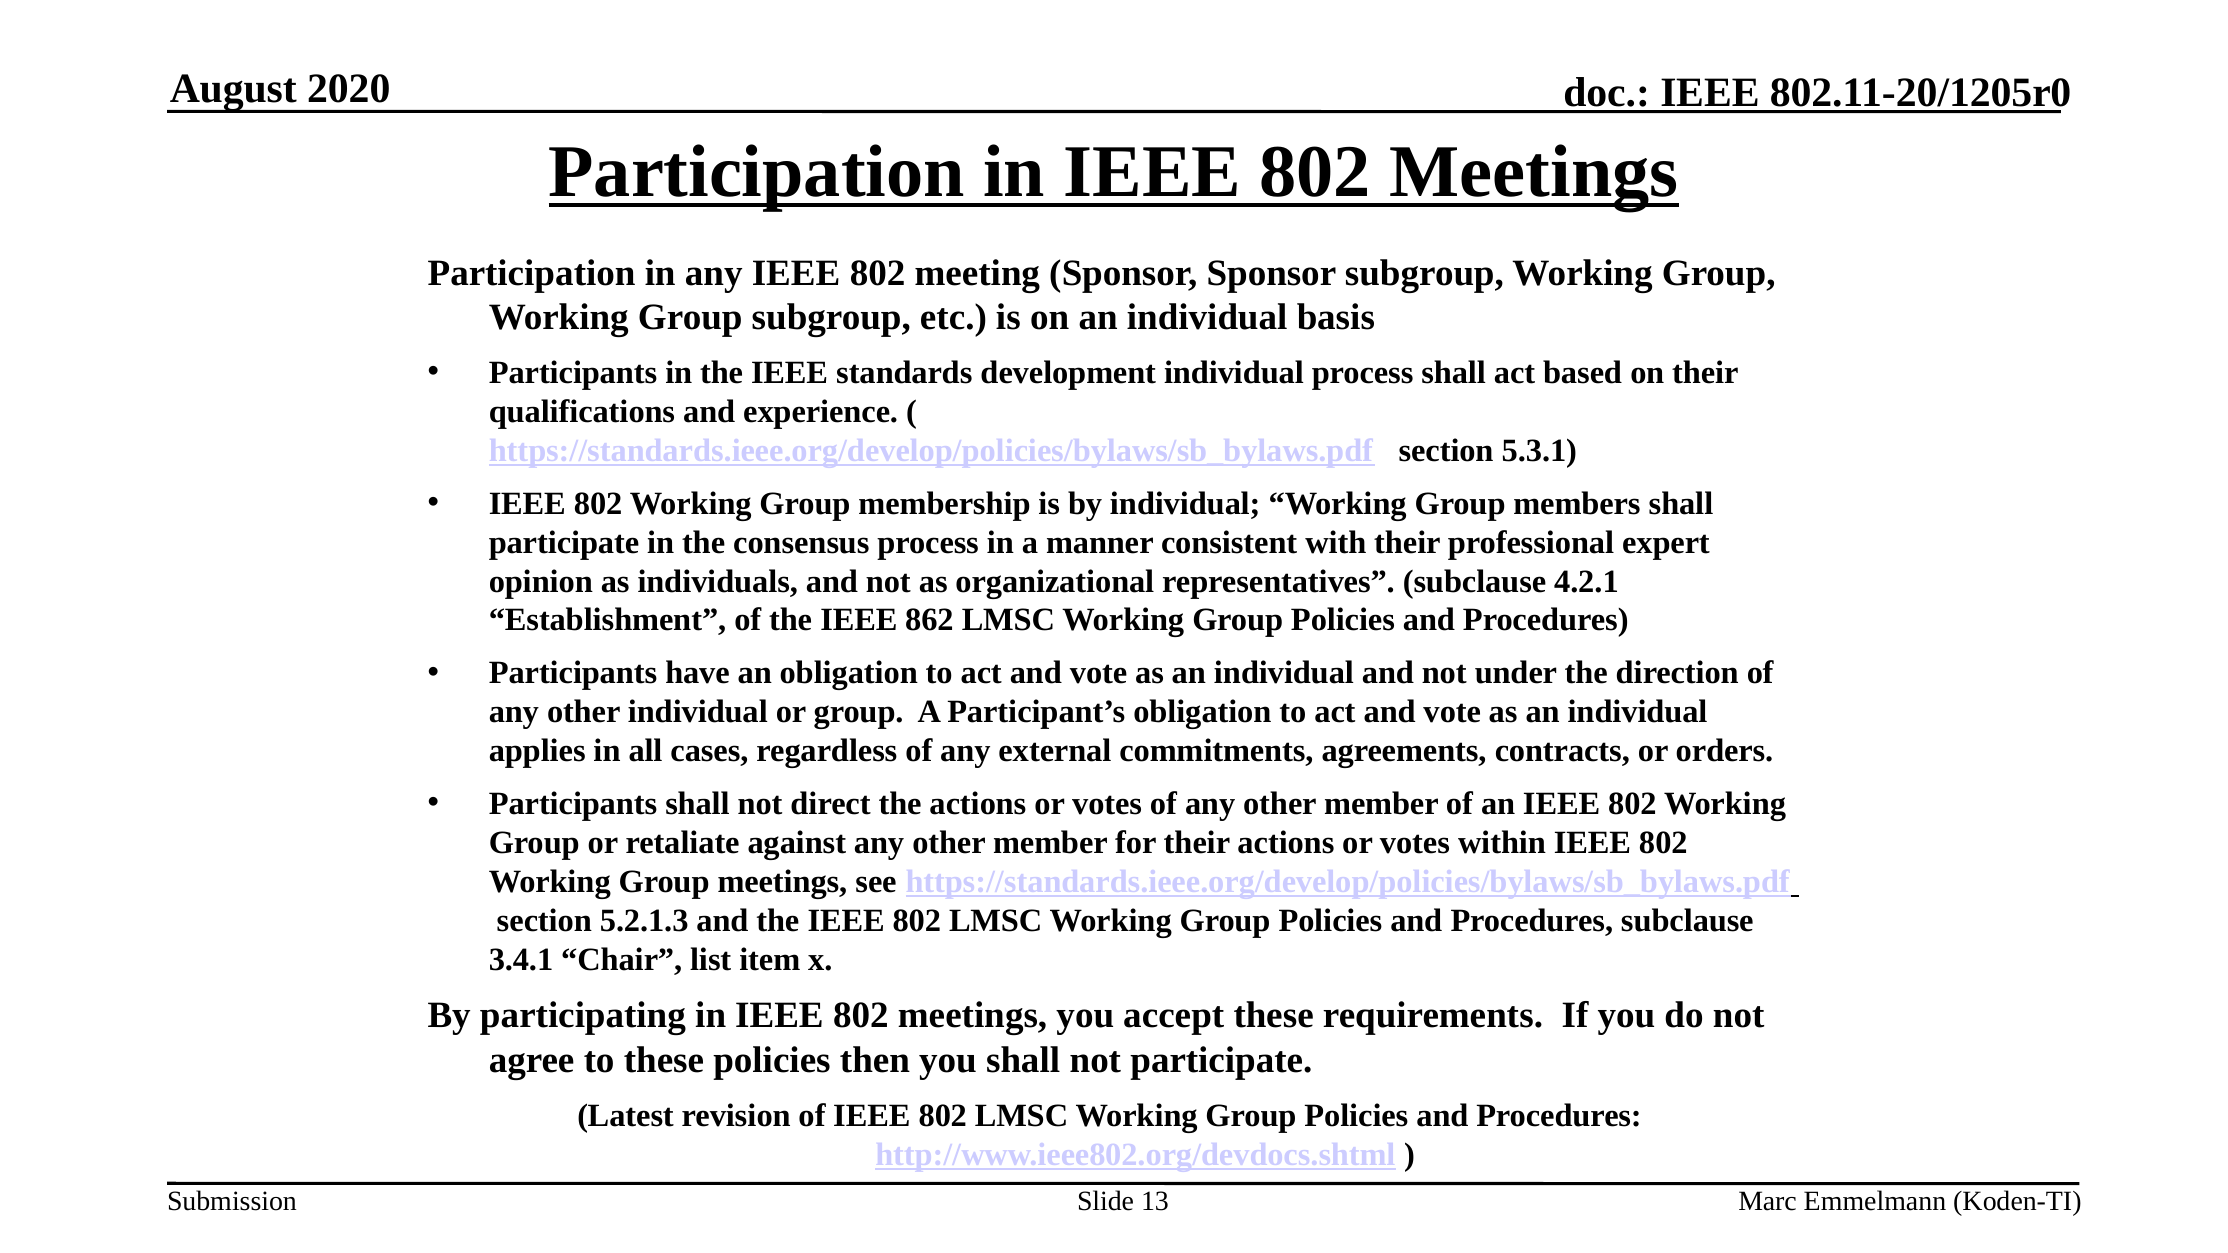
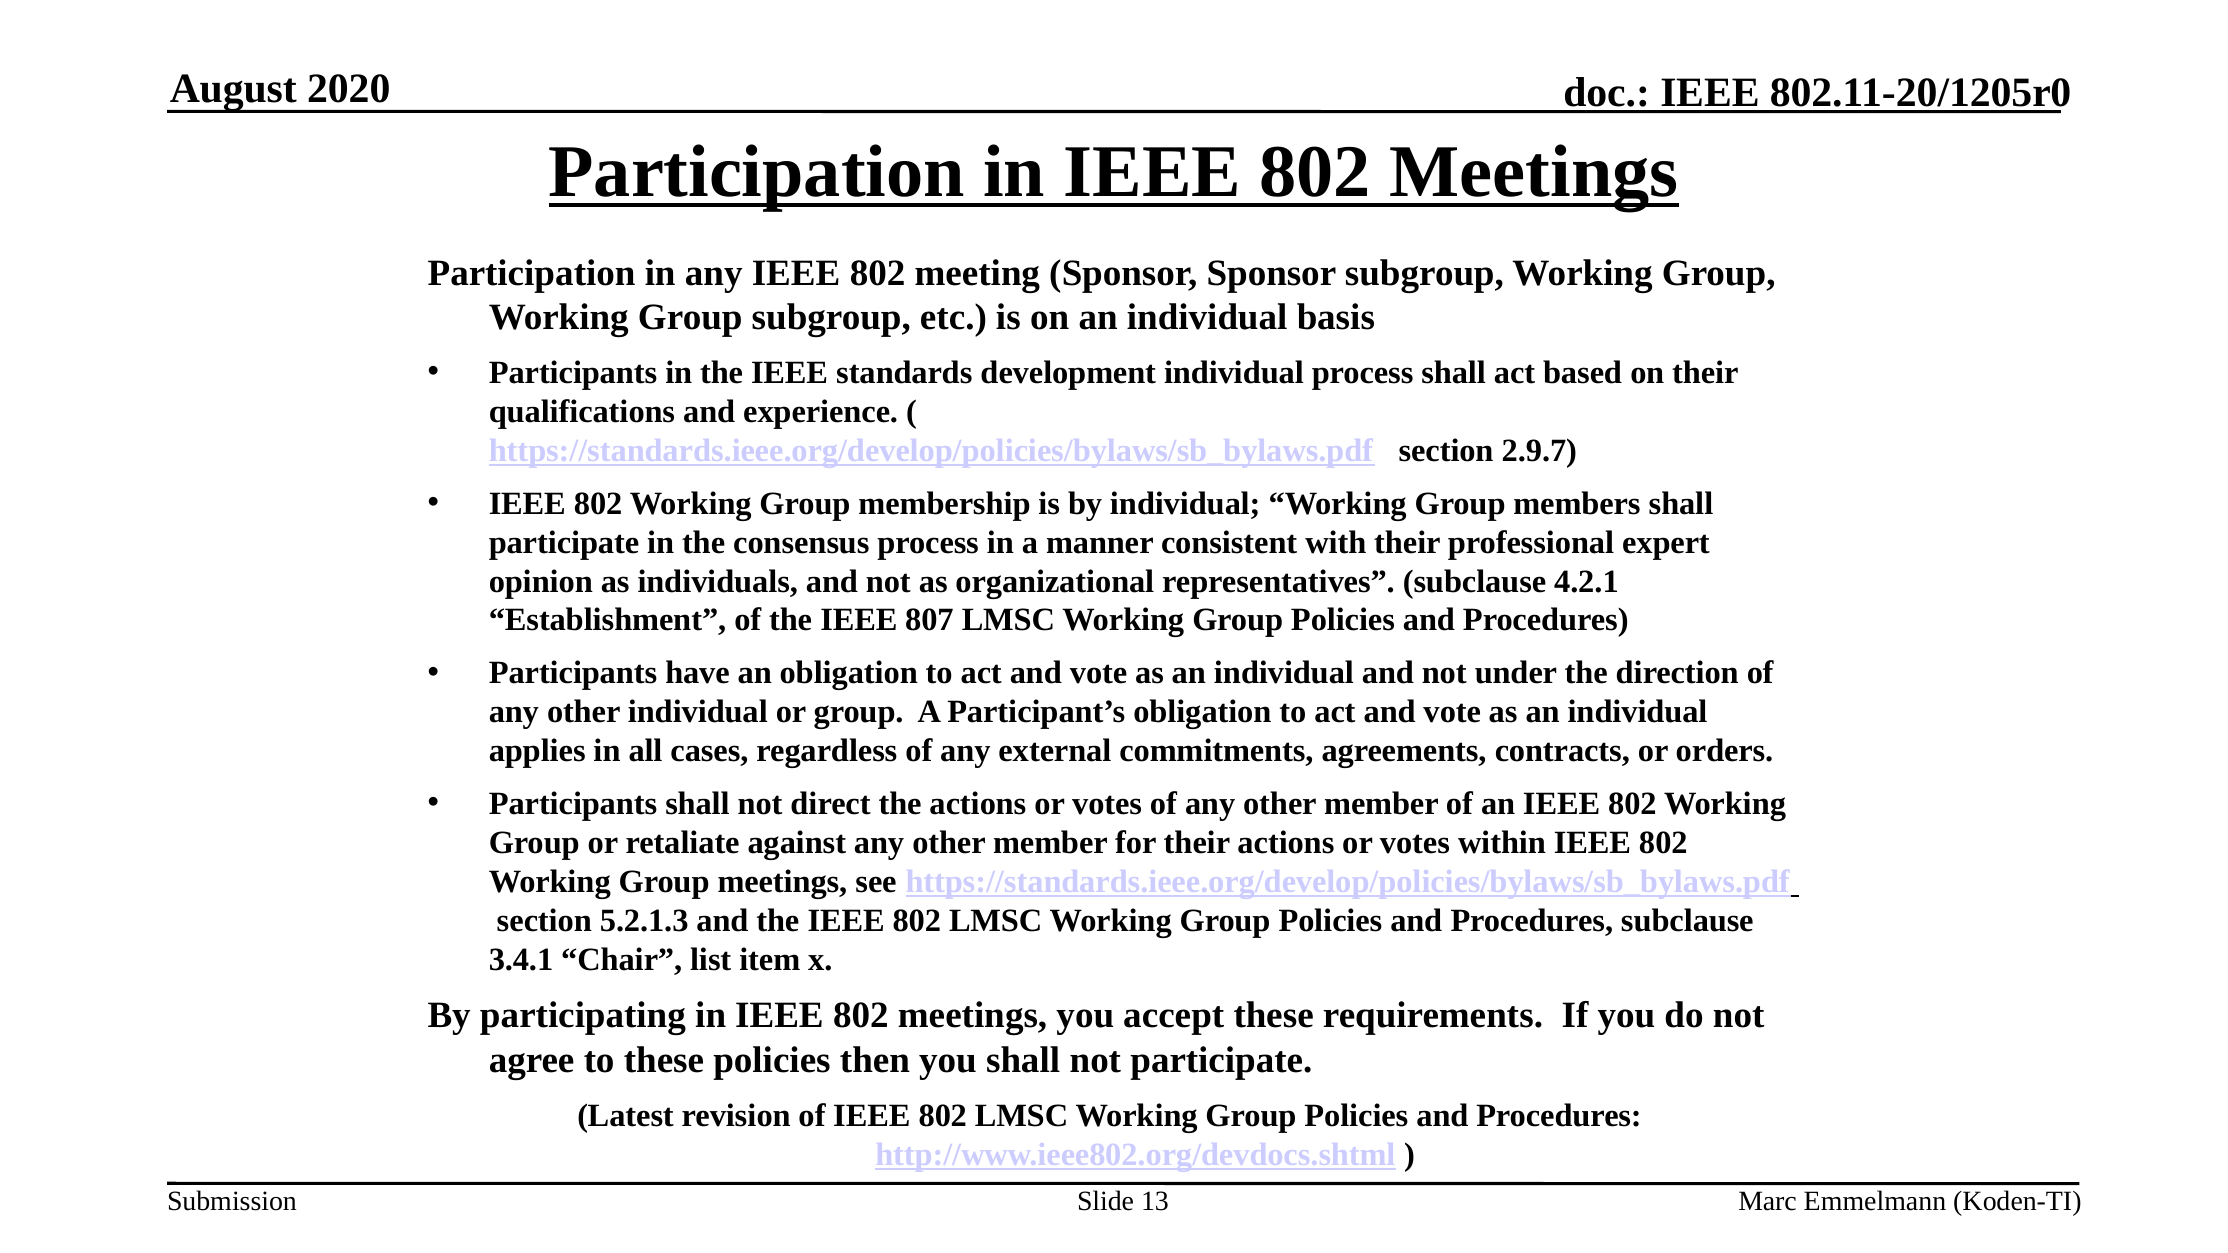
5.3.1: 5.3.1 -> 2.9.7 (1539, 451)
862: 862 -> 807 (929, 620)
